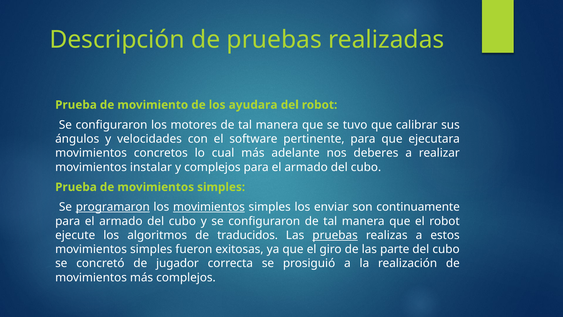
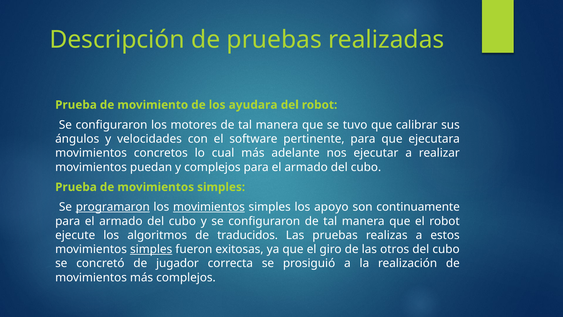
deberes: deberes -> ejecutar (376, 153)
instalar: instalar -> puedan (151, 167)
enviar: enviar -> apoyo (331, 207)
pruebas underline: present -> none (335, 235)
simples underline: none -> present (151, 249)
parte: parte -> otros (395, 249)
